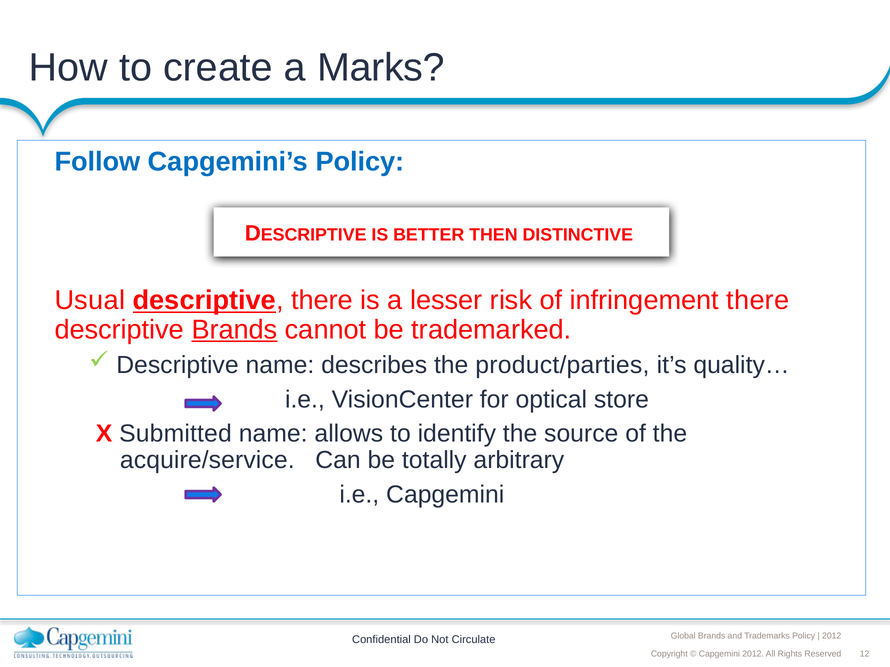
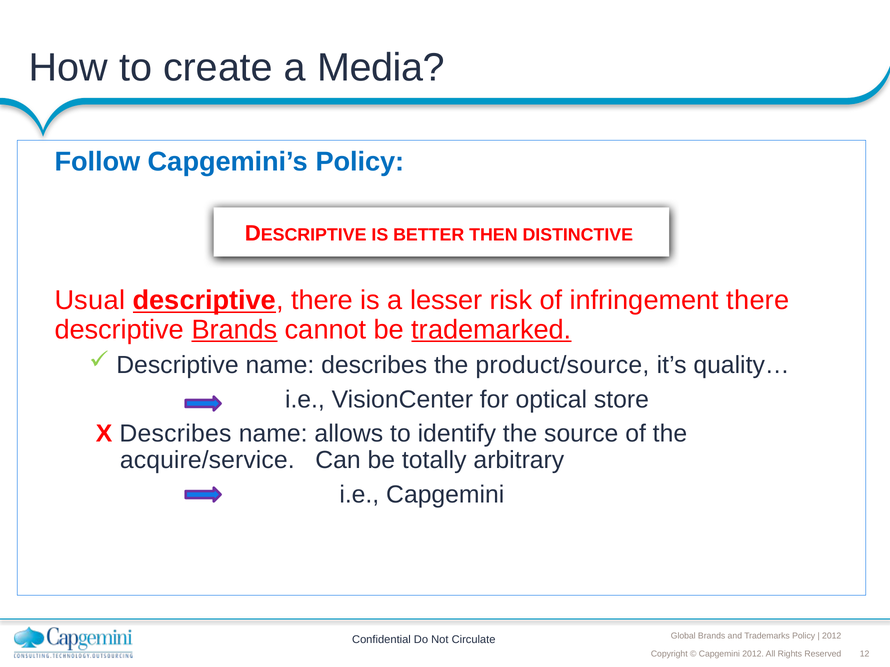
Marks: Marks -> Media (381, 68)
trademarked underline: none -> present (491, 330)
product/parties: product/parties -> product/source (562, 365)
X Submitted: Submitted -> Describes (175, 434)
